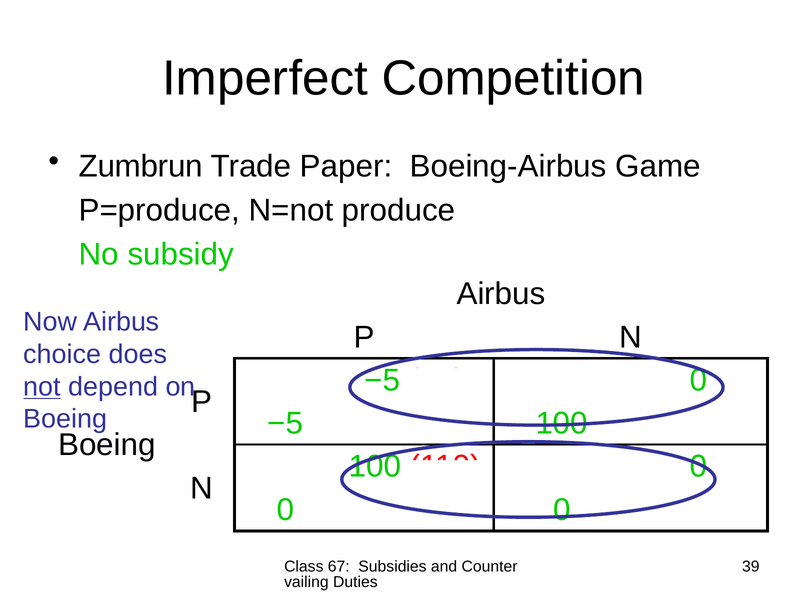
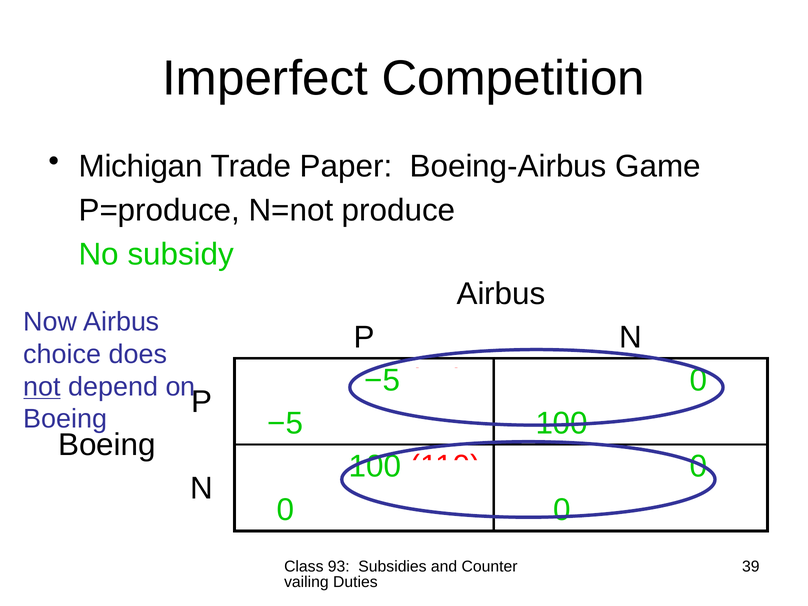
Zumbrun: Zumbrun -> Michigan (141, 166)
67: 67 -> 93 (339, 566)
